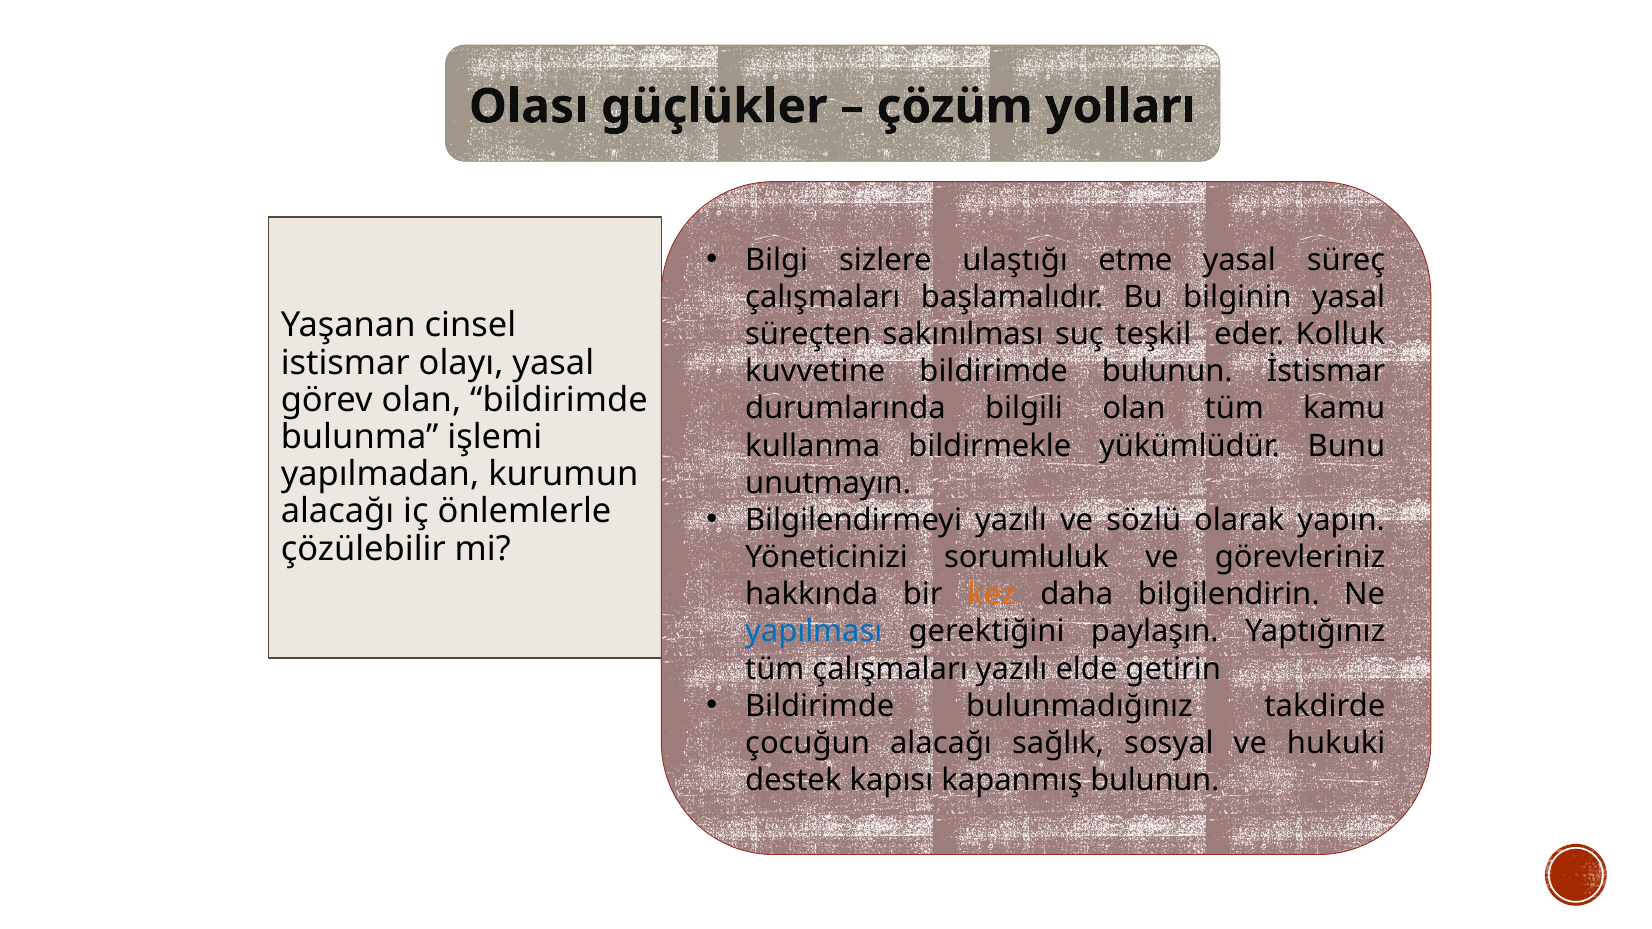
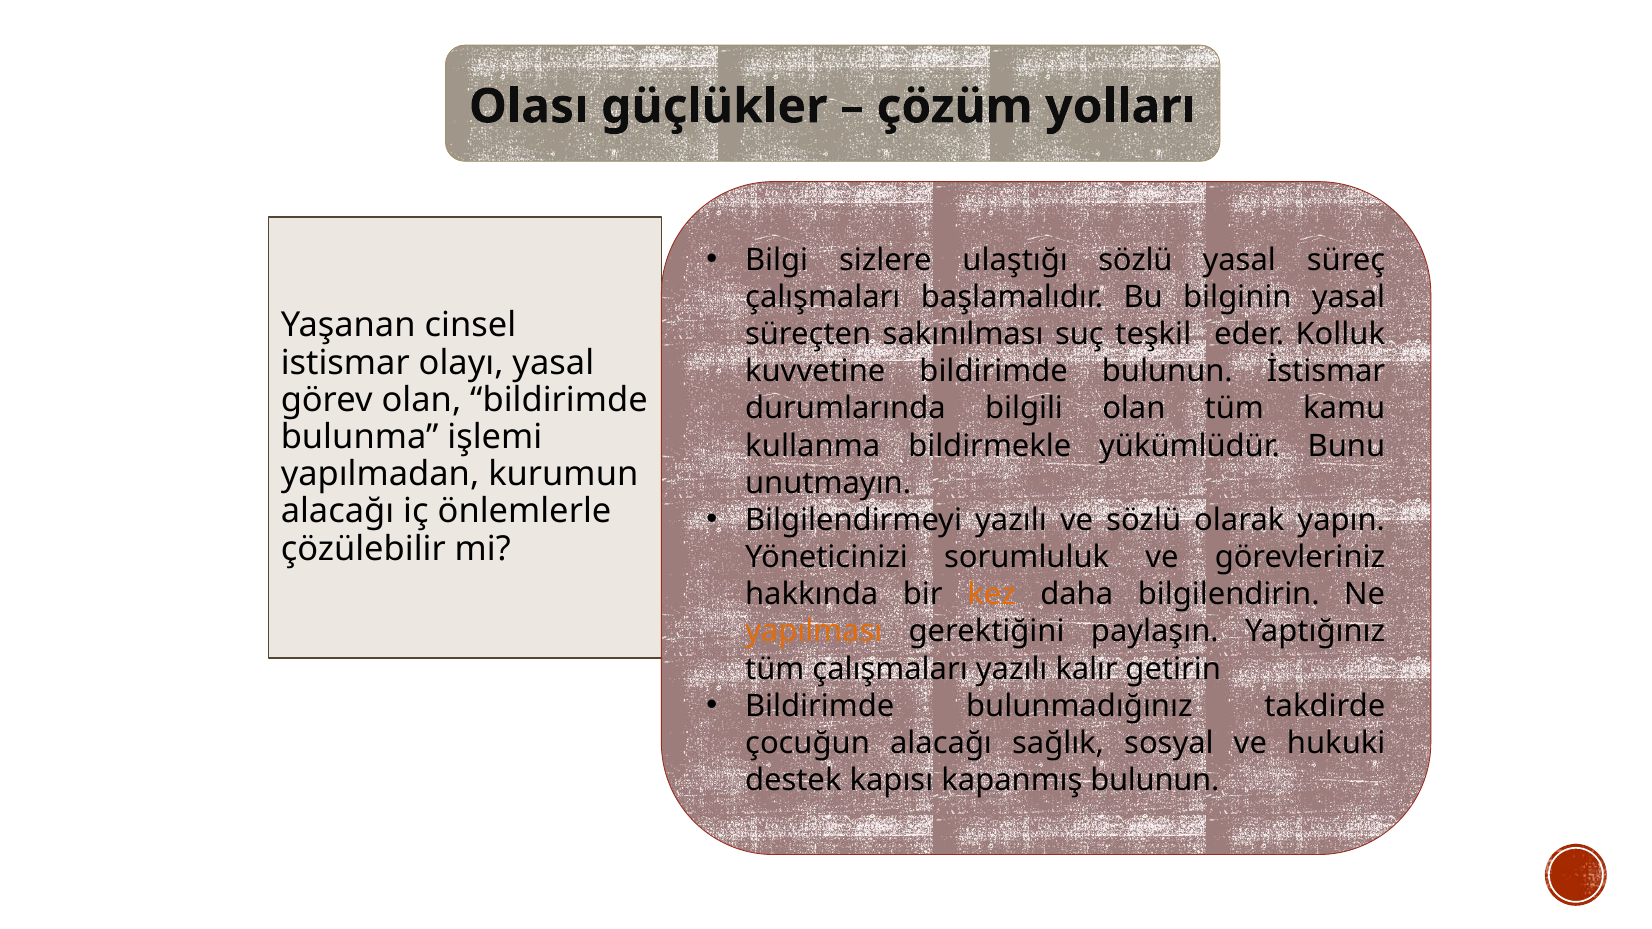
ulaştığı etme: etme -> sözlü (1135, 260)
yapılması colour: blue -> orange (814, 632)
elde: elde -> kalır (1087, 669)
